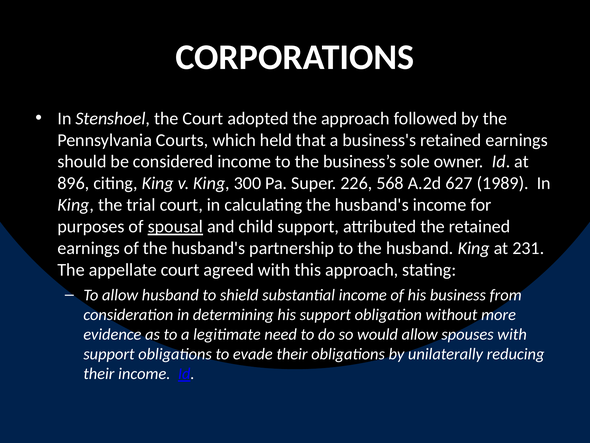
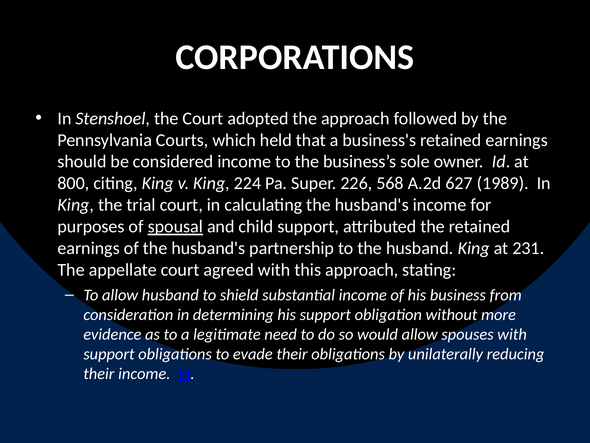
896: 896 -> 800 (73, 183)
300: 300 -> 224 (247, 183)
